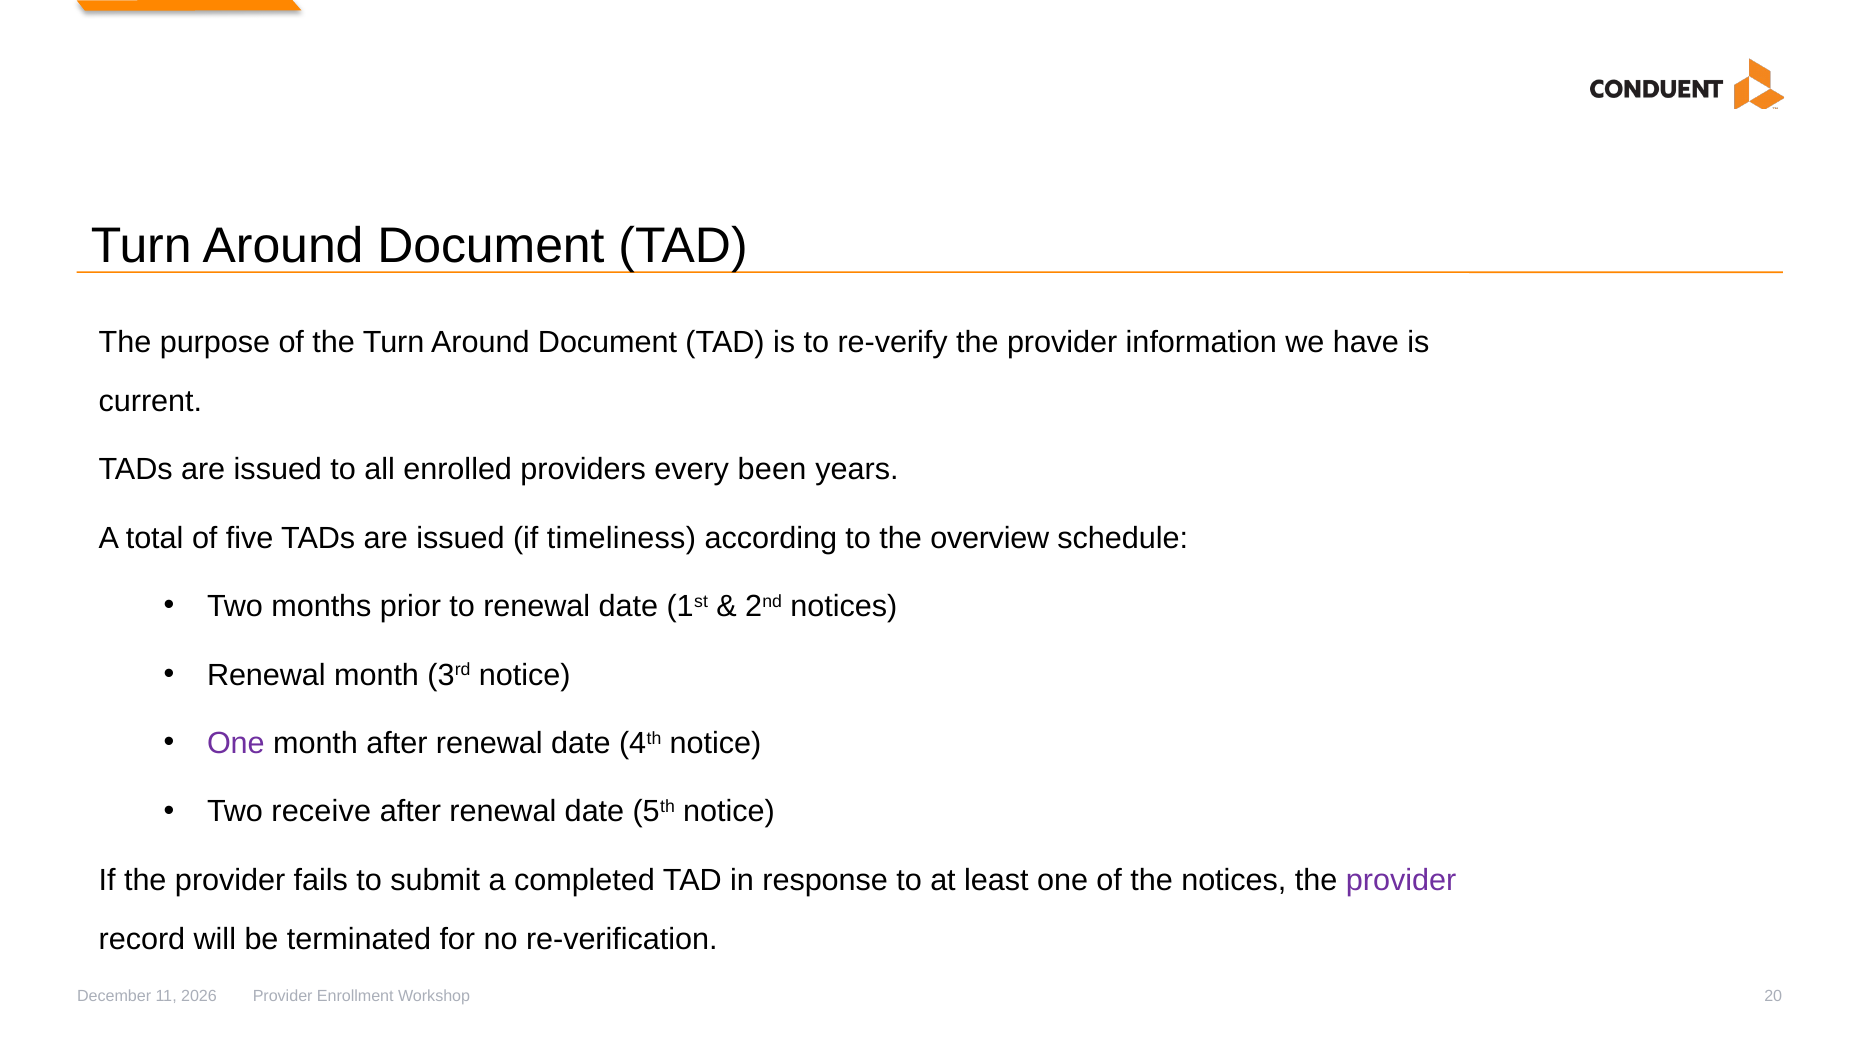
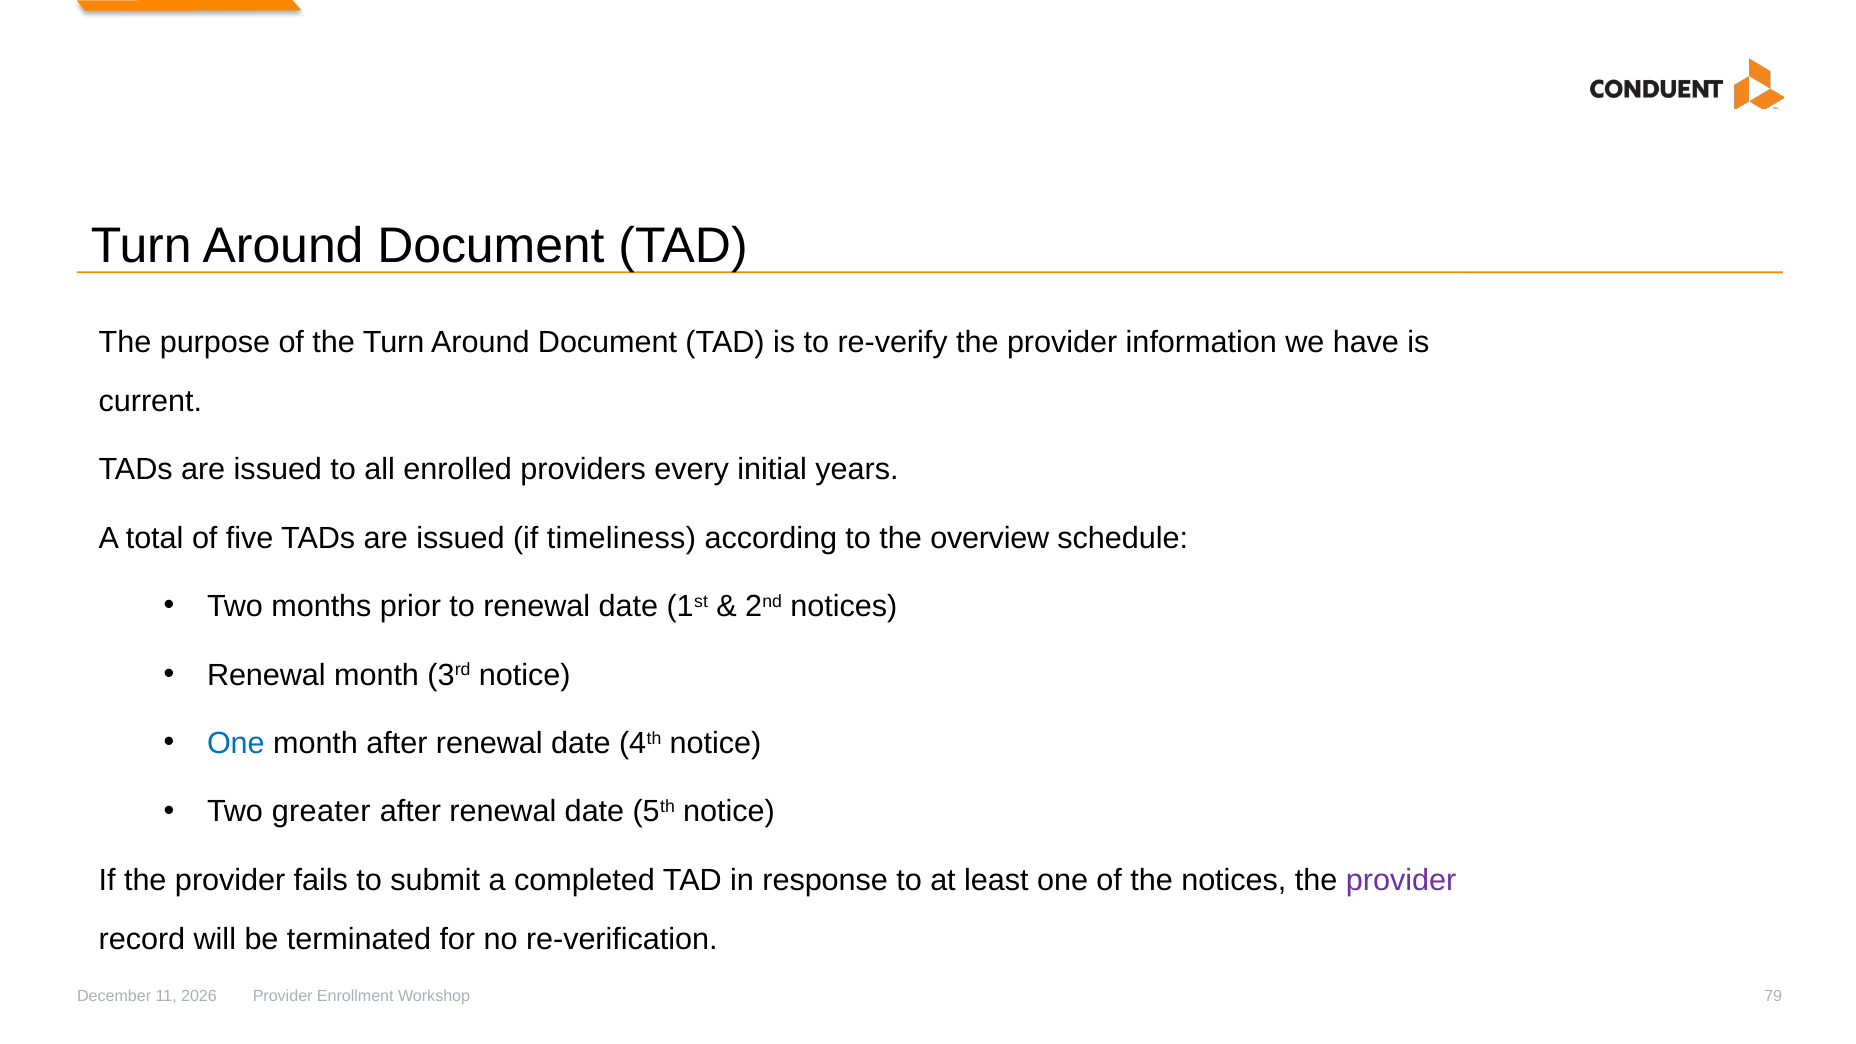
been: been -> initial (772, 470)
One colour: purple -> blue (236, 743)
receive: receive -> greater (321, 812)
20: 20 -> 79 (1773, 997)
